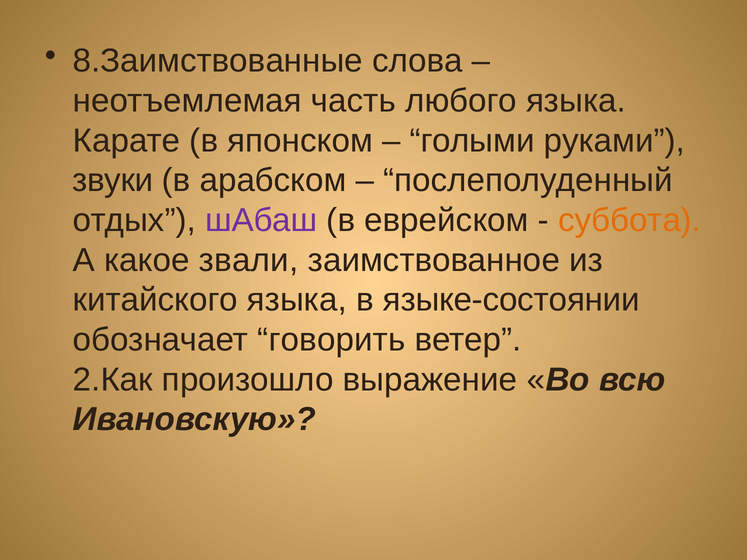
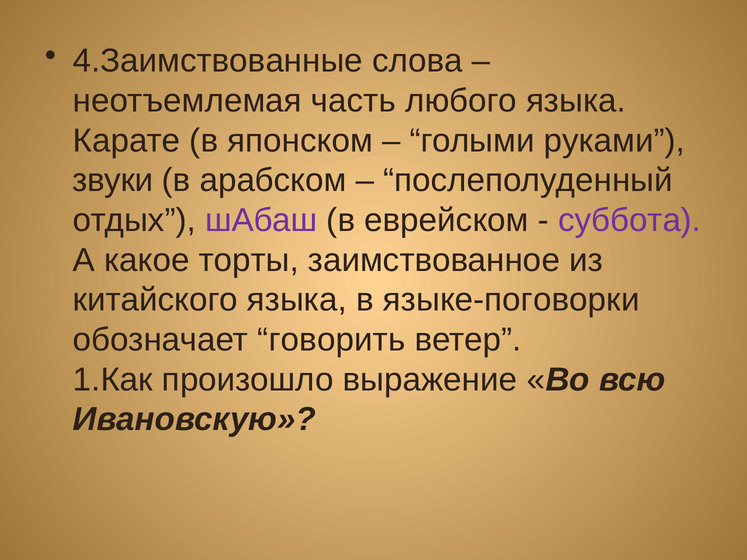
8.Заимствованные: 8.Заимствованные -> 4.Заимствованные (218, 61)
суббота colour: orange -> purple (630, 220)
звали: звали -> торты (249, 260)
языке-состоянии: языке-состоянии -> языке-поговорки (511, 300)
2.Как: 2.Как -> 1.Как (113, 380)
